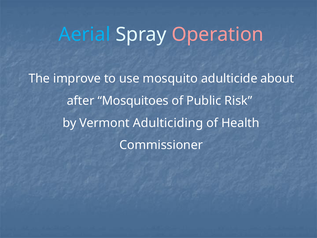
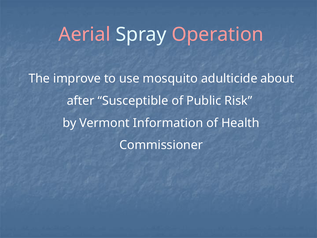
Aerial colour: light blue -> pink (84, 34)
Mosquitoes: Mosquitoes -> Susceptible (133, 101)
Adulticiding: Adulticiding -> Information (168, 123)
